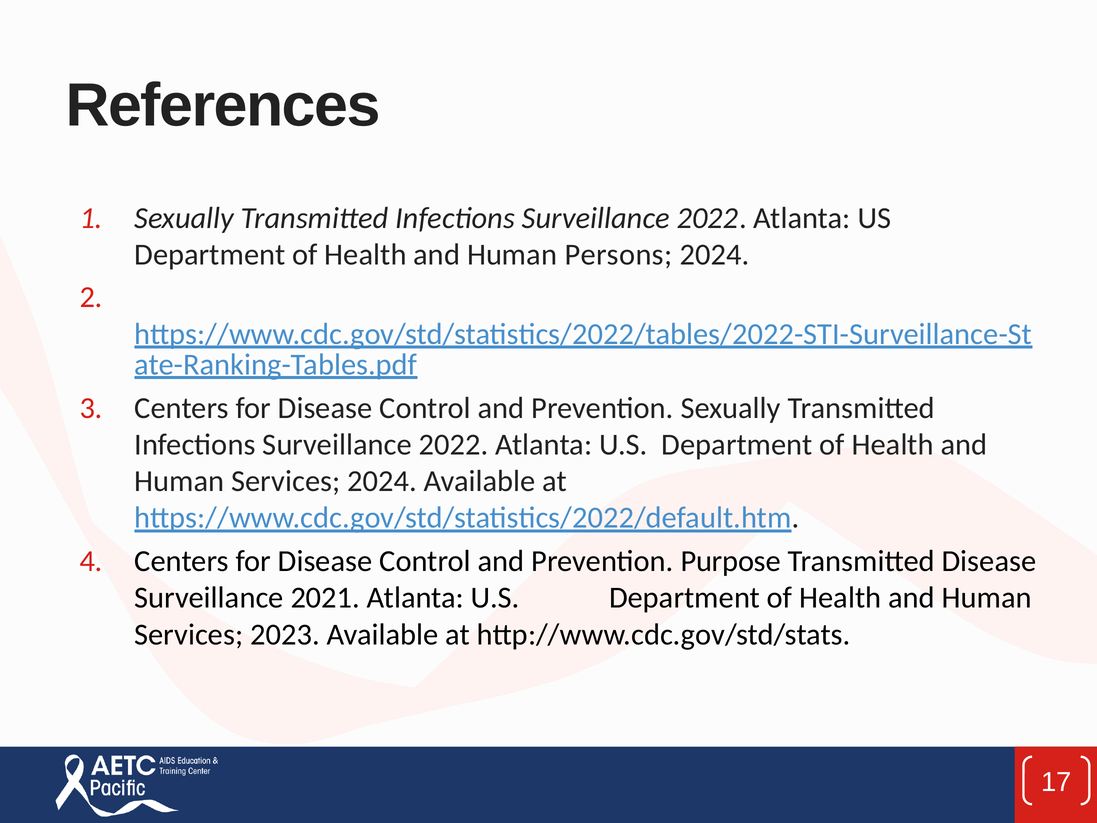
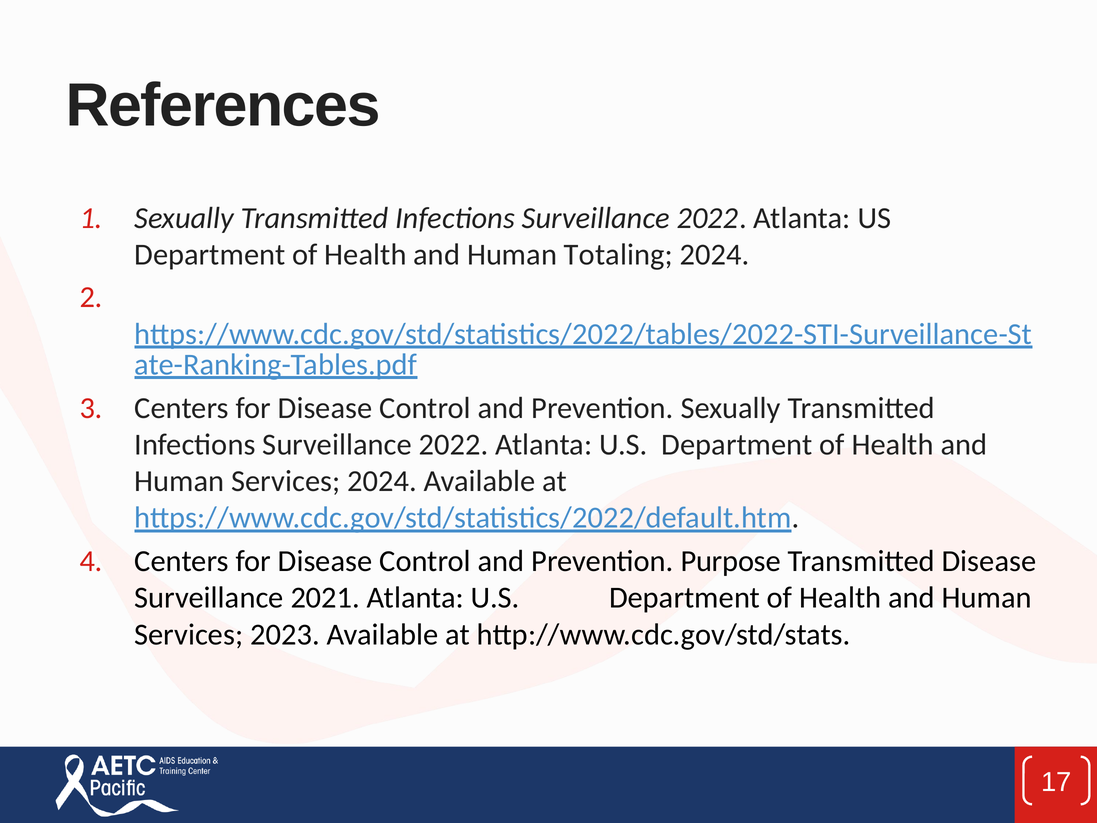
Persons: Persons -> Totaling (618, 255)
